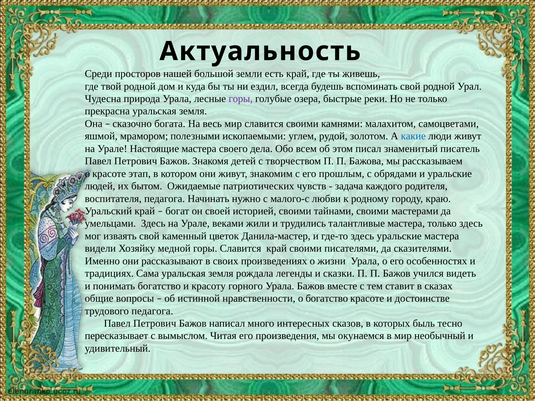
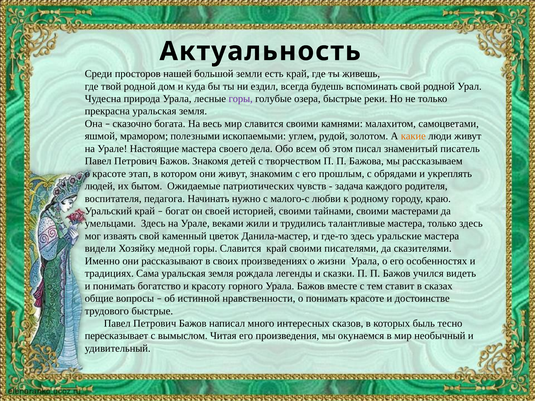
какие colour: blue -> orange (413, 136)
и уральские: уральские -> укреплять (450, 174)
о богатство: богатство -> понимать (327, 299)
трудового педагога: педагога -> быстрые (152, 311)
